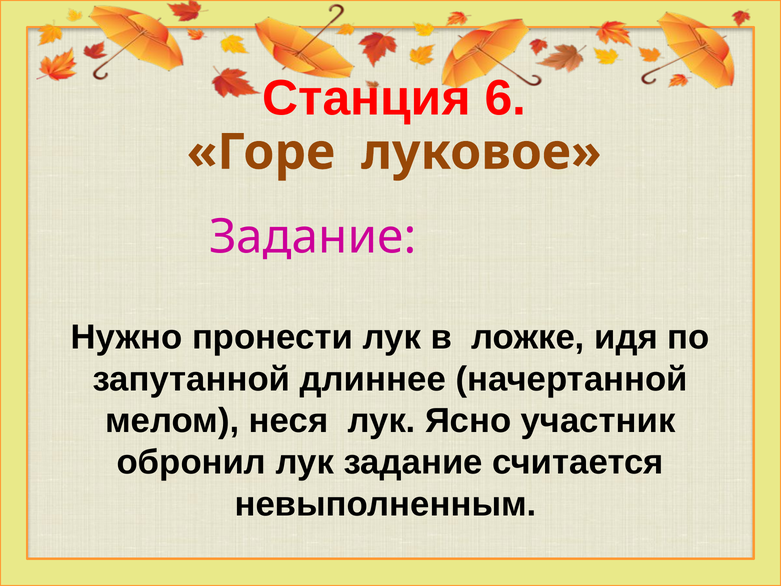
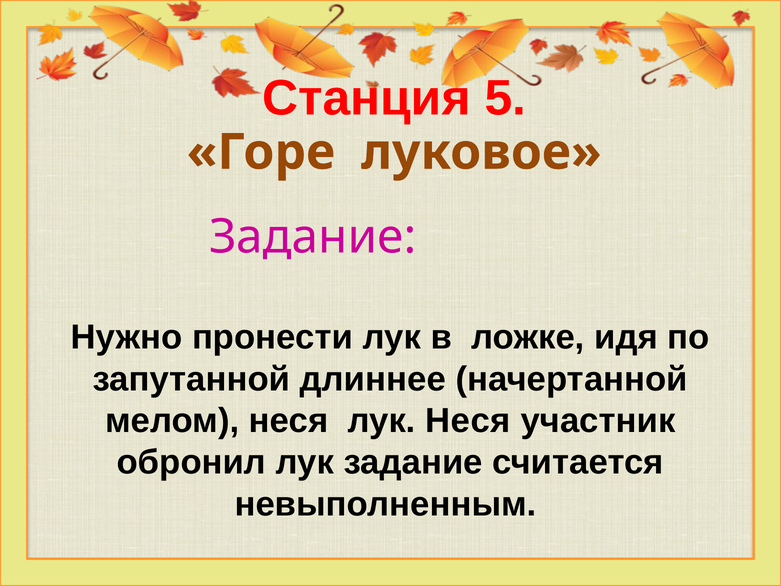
6: 6 -> 5 (505, 98)
лук Ясно: Ясно -> Неся (468, 421)
